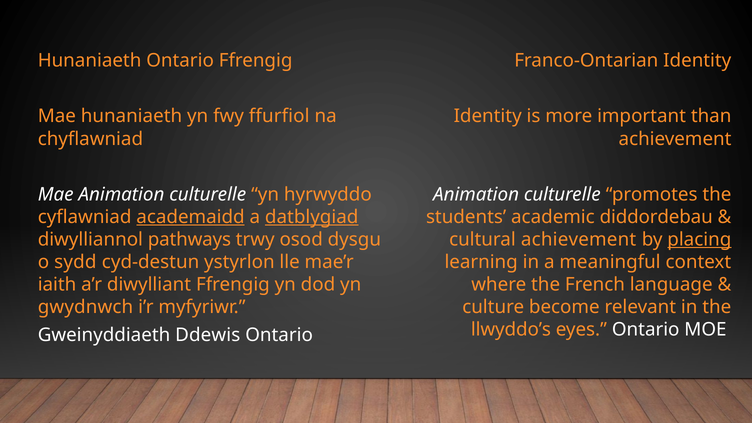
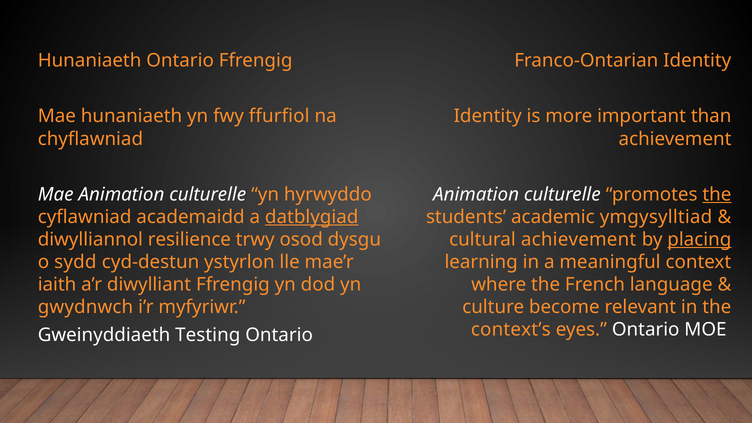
the underline: none -> present (717, 194)
academaidd underline: present -> none (191, 217)
diddordebau: diddordebau -> ymgysylltiad (656, 217)
pathways: pathways -> resilience (189, 239)
llwyddo’s: llwyddo’s -> context’s (511, 330)
Ddewis: Ddewis -> Testing (208, 335)
